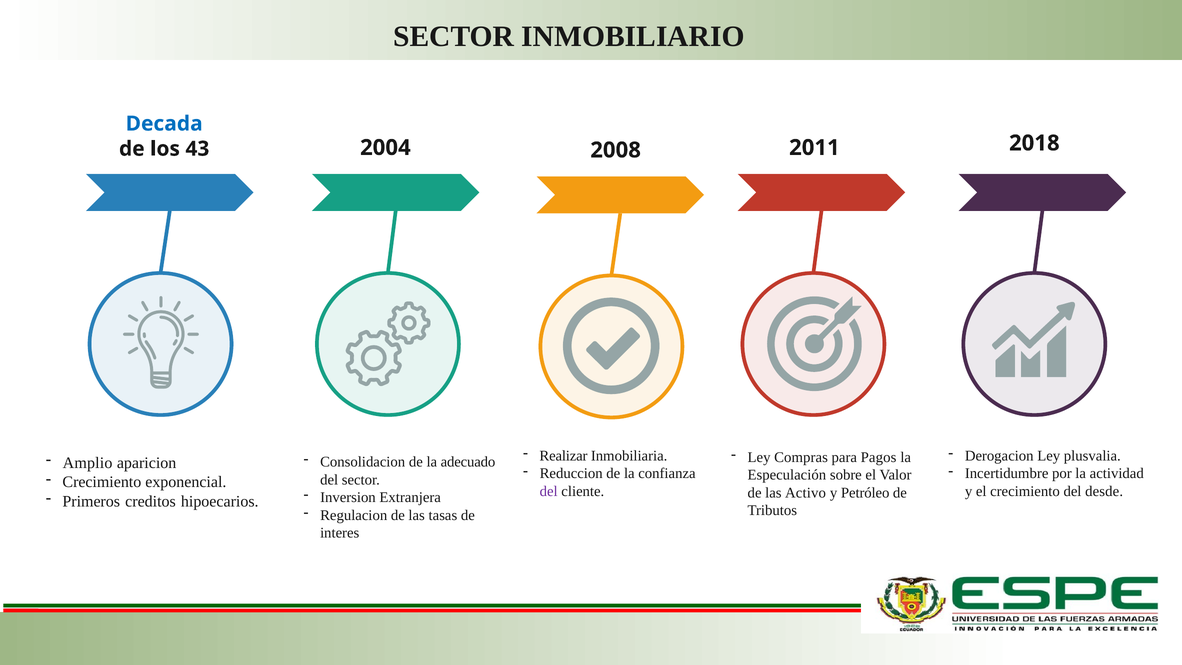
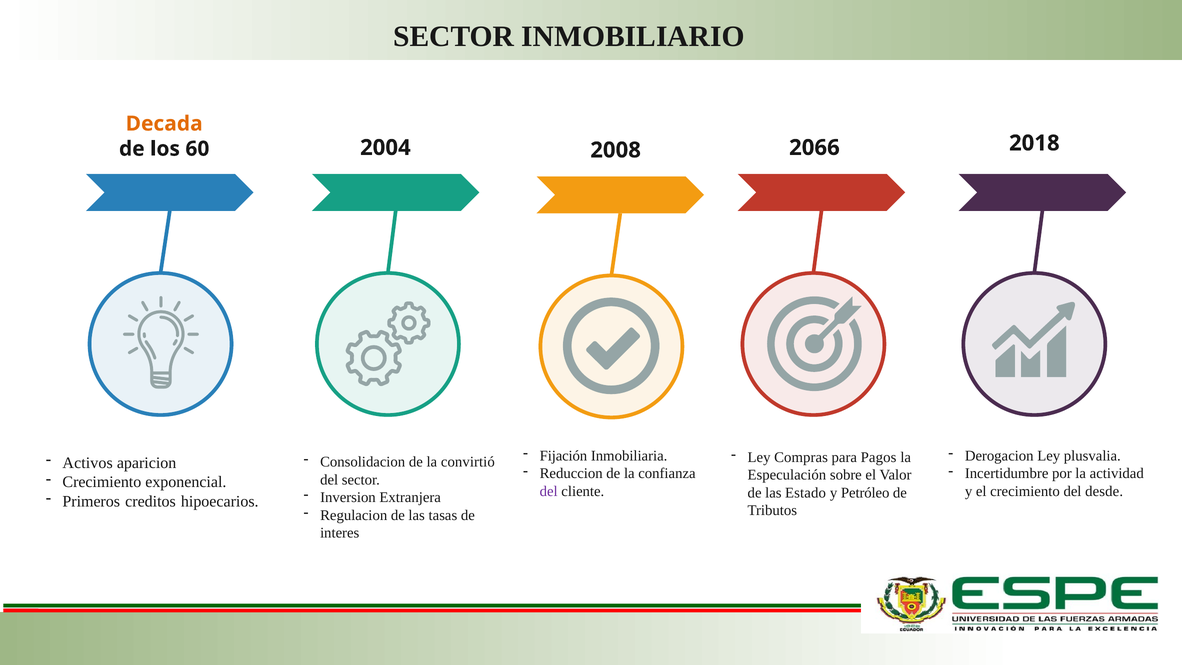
Decada colour: blue -> orange (164, 124)
2011: 2011 -> 2066 (814, 148)
43: 43 -> 60 (197, 149)
Realizar: Realizar -> Fijación (563, 456)
adecuado: adecuado -> convirtió (468, 462)
Amplio: Amplio -> Activos (88, 463)
Activo: Activo -> Estado (805, 493)
